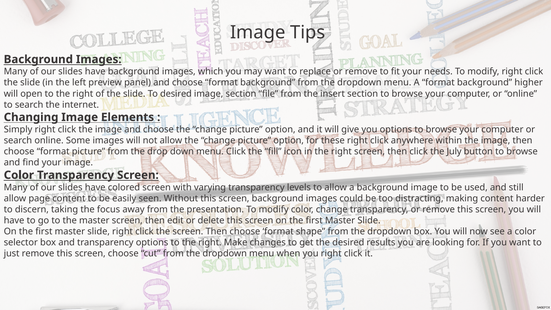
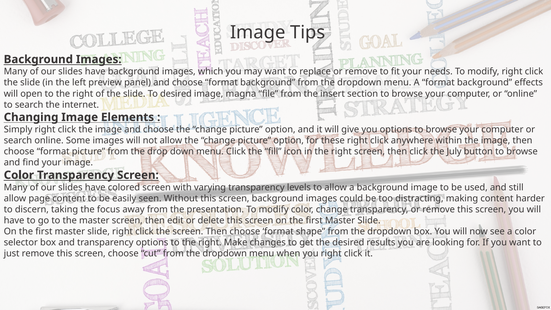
higher: higher -> effects (529, 83)
image section: section -> magna (241, 94)
